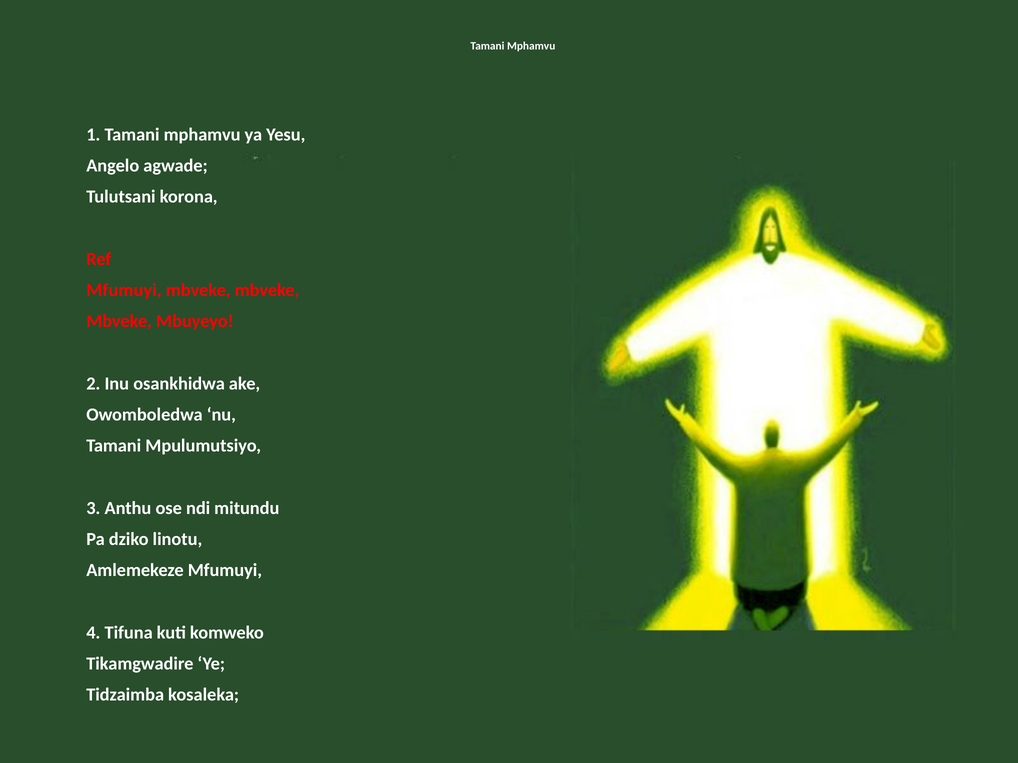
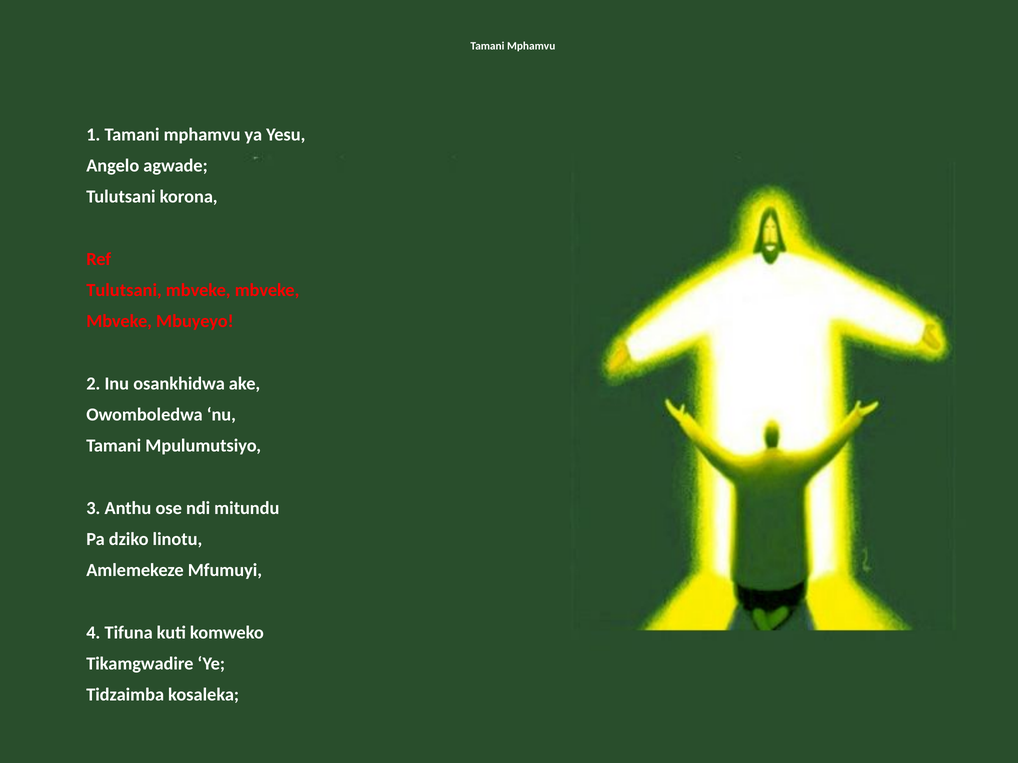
Mfumuyi: Mfumuyi -> Tulutsani (124, 290)
